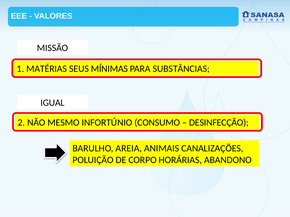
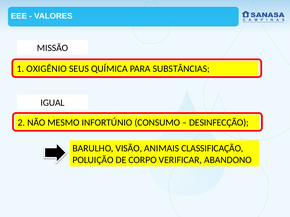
MATÉRIAS: MATÉRIAS -> OXIGÊNIO (47, 69)
MÍNIMAS: MÍNIMAS -> QUÍMICA (109, 69)
AREIA: AREIA -> VISÃO (129, 149)
CANALIZAÇÕES: CANALIZAÇÕES -> CLASSIFICAÇÃO (212, 149)
HORÁRIAS: HORÁRIAS -> VERIFICAR (180, 160)
